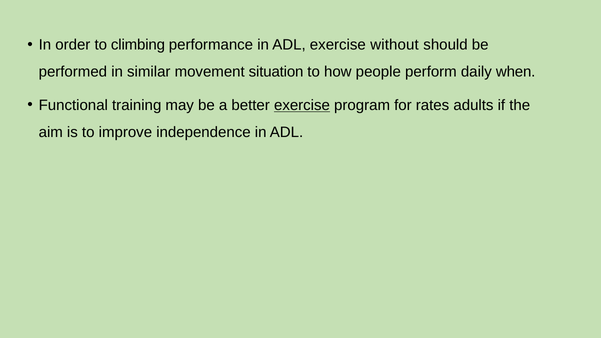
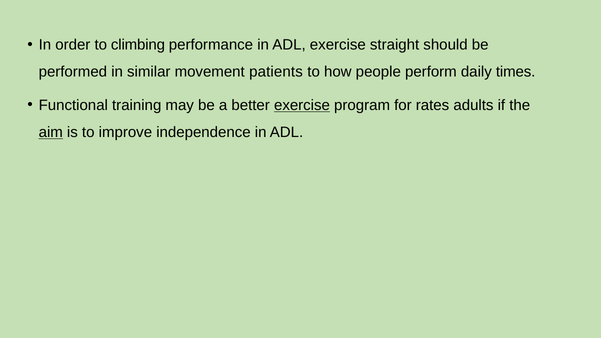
without: without -> straight (395, 45)
situation: situation -> patients (276, 72)
when: when -> times (516, 72)
aim underline: none -> present (51, 132)
